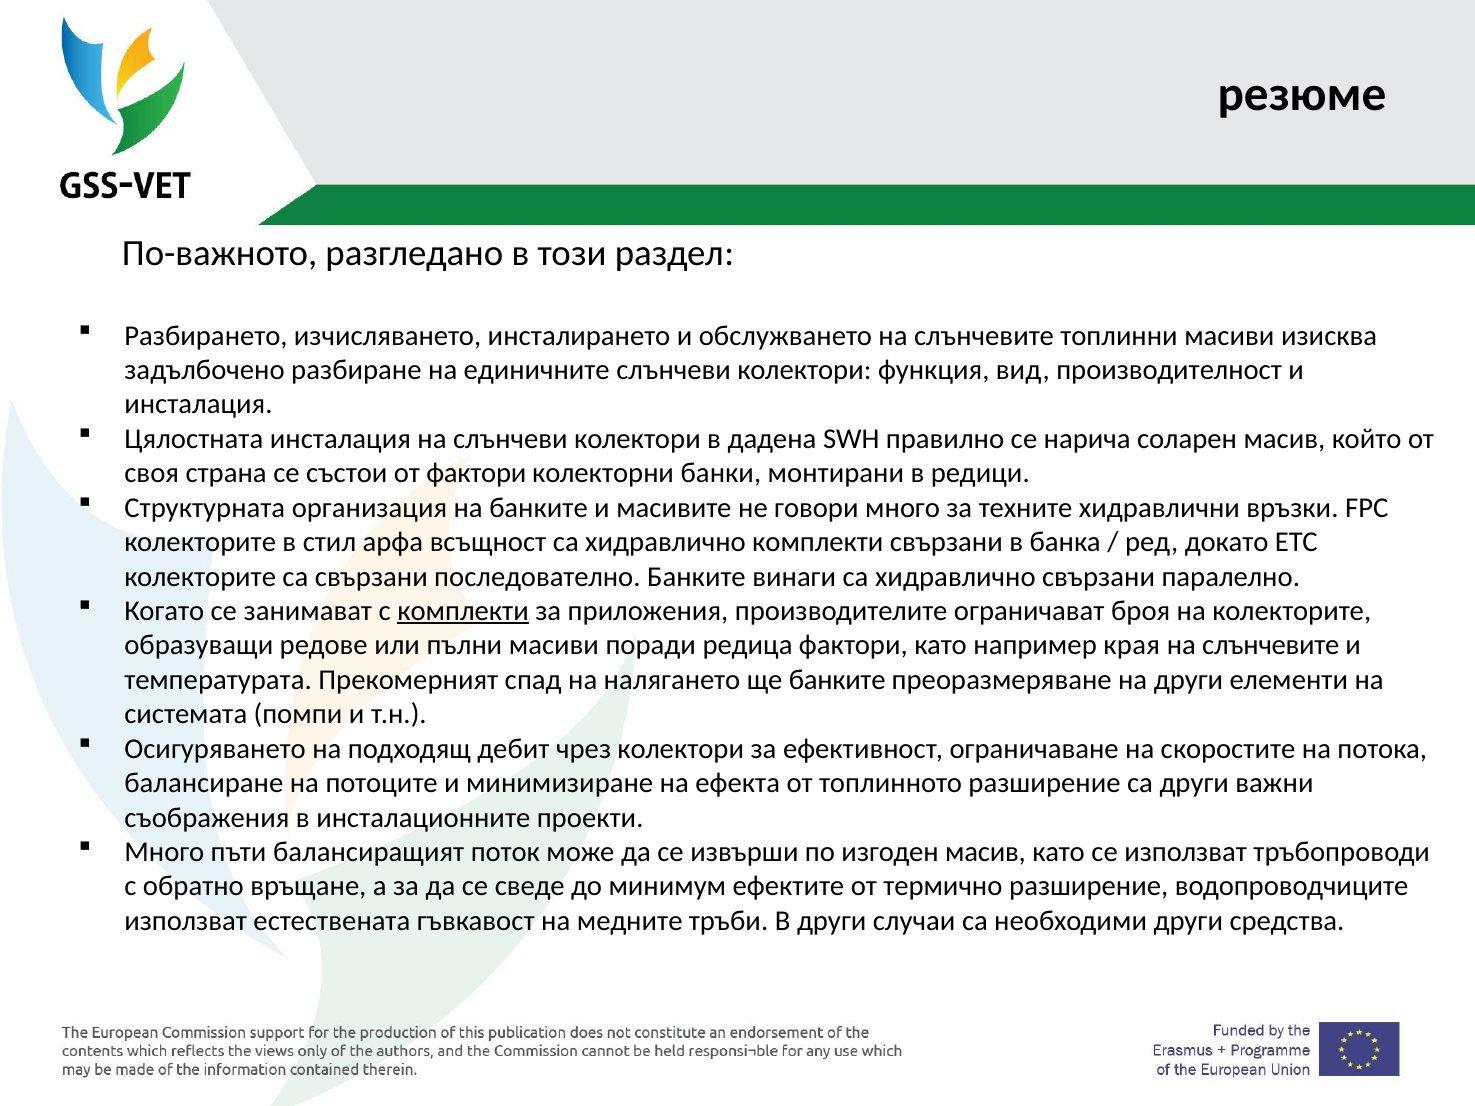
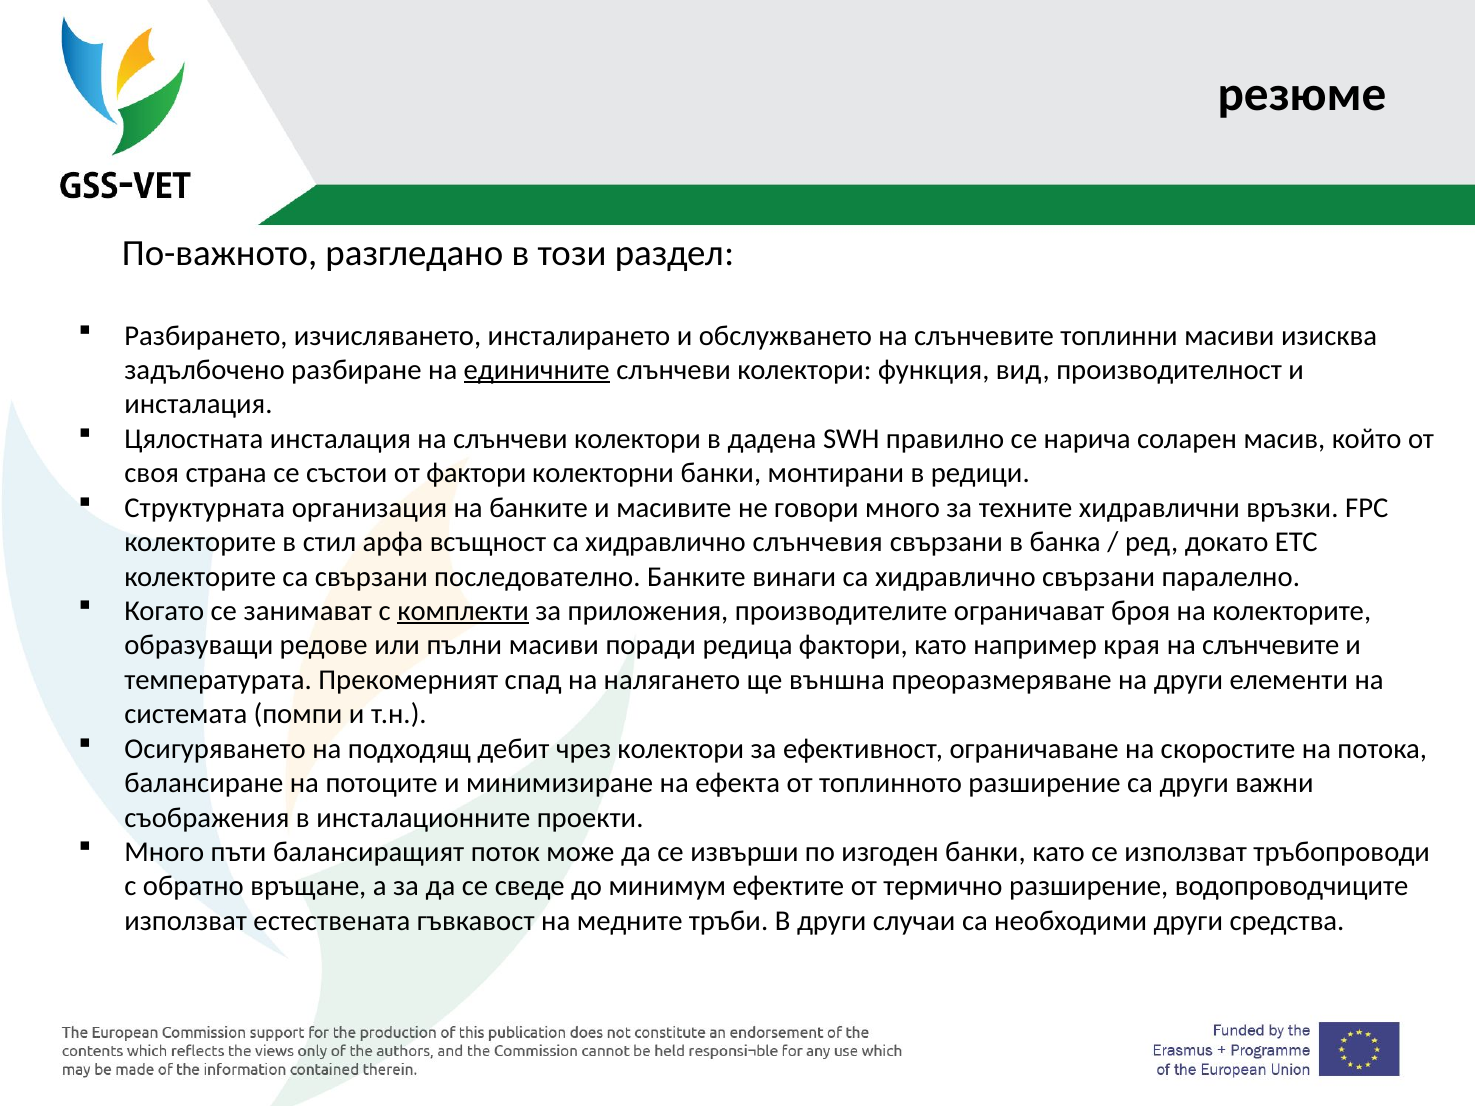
единичните underline: none -> present (537, 370)
хидравлично комплекти: комплекти -> слънчевия (818, 542)
ще банките: банките -> външна (837, 680)
изгоден масив: масив -> банки (985, 852)
